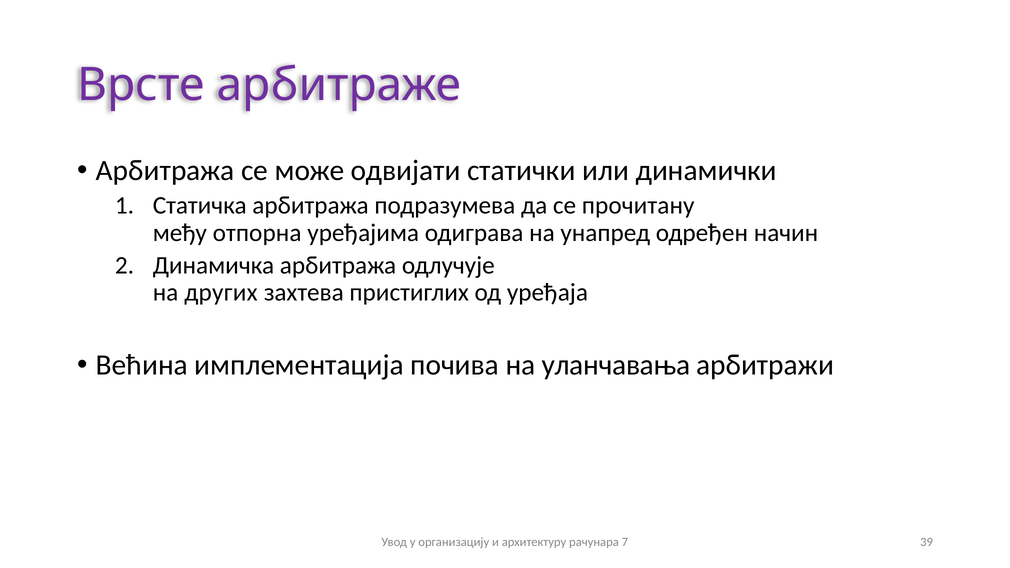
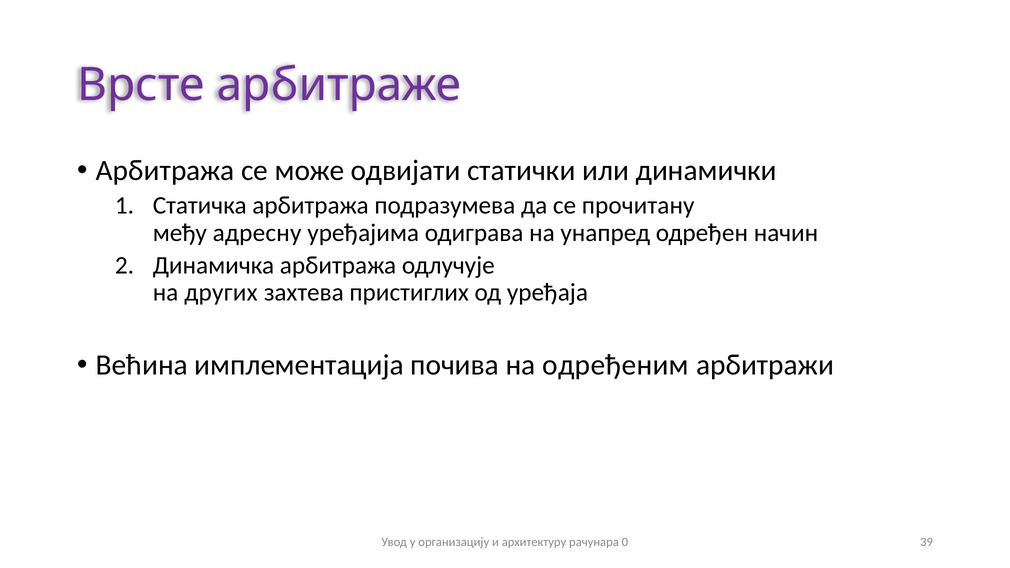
отпорна: отпорна -> адресну (257, 233)
уланчавања: уланчавања -> одређеним (616, 365)
7: 7 -> 0 (625, 542)
